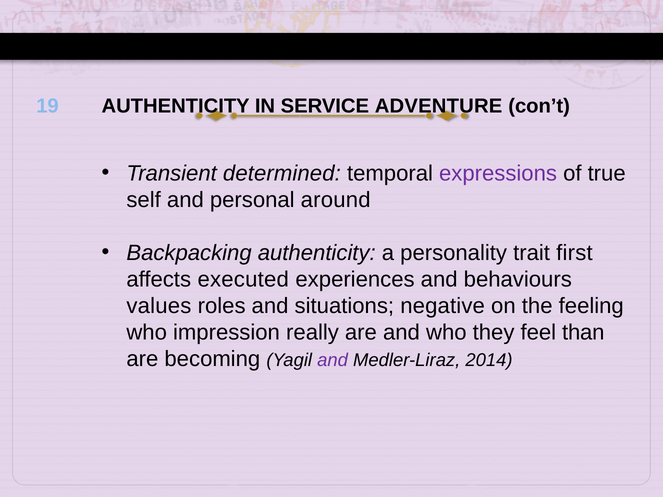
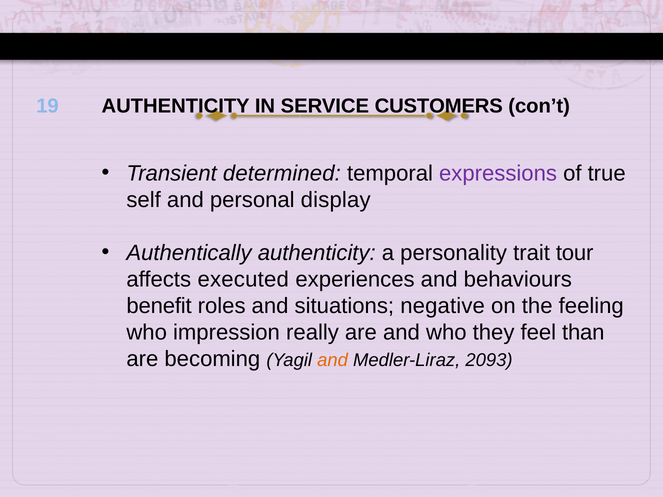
ADVENTURE: ADVENTURE -> CUSTOMERS (439, 106)
around: around -> display (336, 200)
Backpacking: Backpacking -> Authentically (189, 253)
first: first -> tour (575, 253)
values: values -> benefit (159, 306)
and colour: purple -> orange (333, 360)
2014: 2014 -> 2093 (489, 360)
